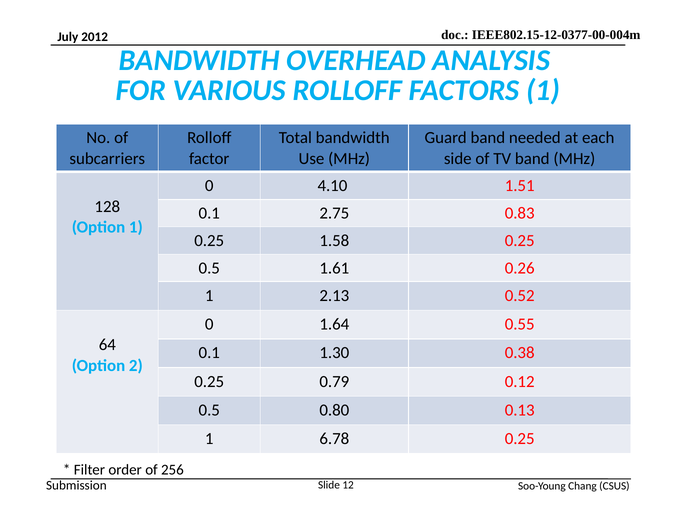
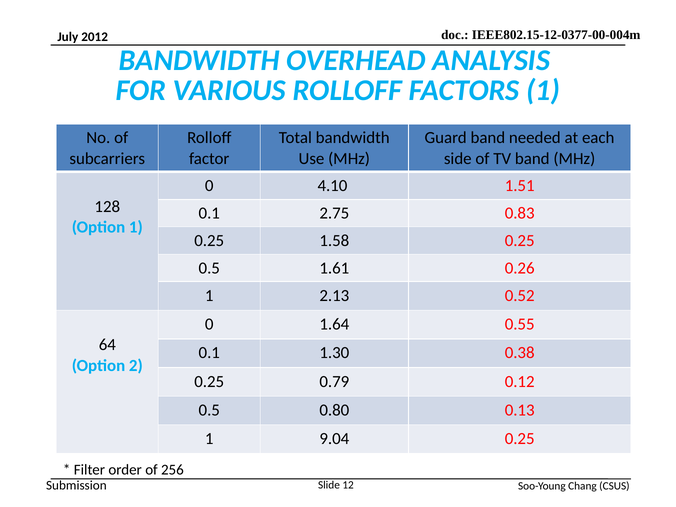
6.78: 6.78 -> 9.04 (334, 439)
